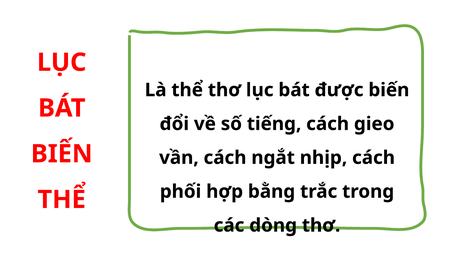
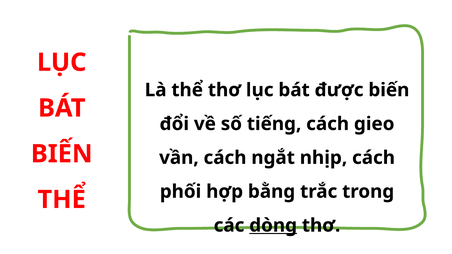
dòng underline: none -> present (273, 226)
